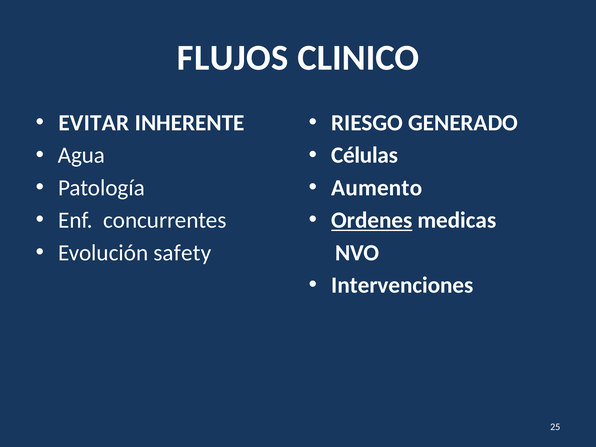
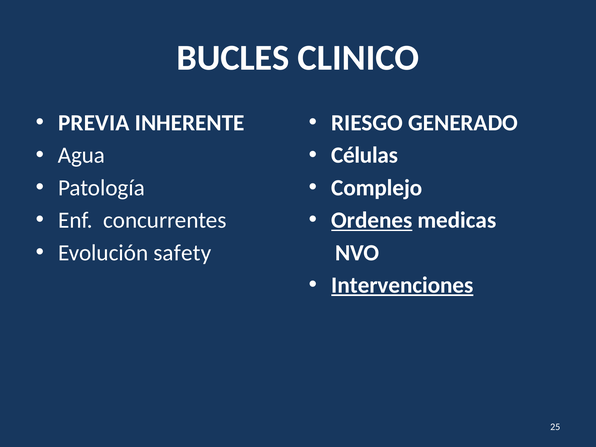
FLUJOS: FLUJOS -> BUCLES (233, 58)
EVITAR: EVITAR -> PREVIA (94, 123)
Aumento: Aumento -> Complejo (377, 188)
Intervenciones underline: none -> present (402, 285)
